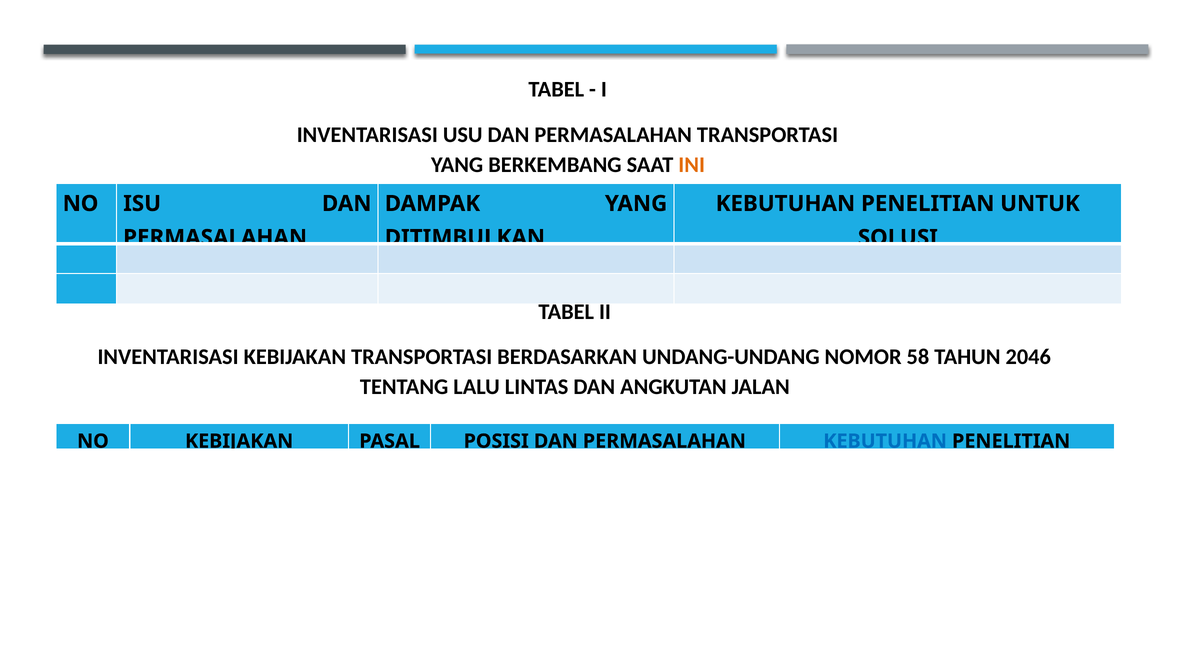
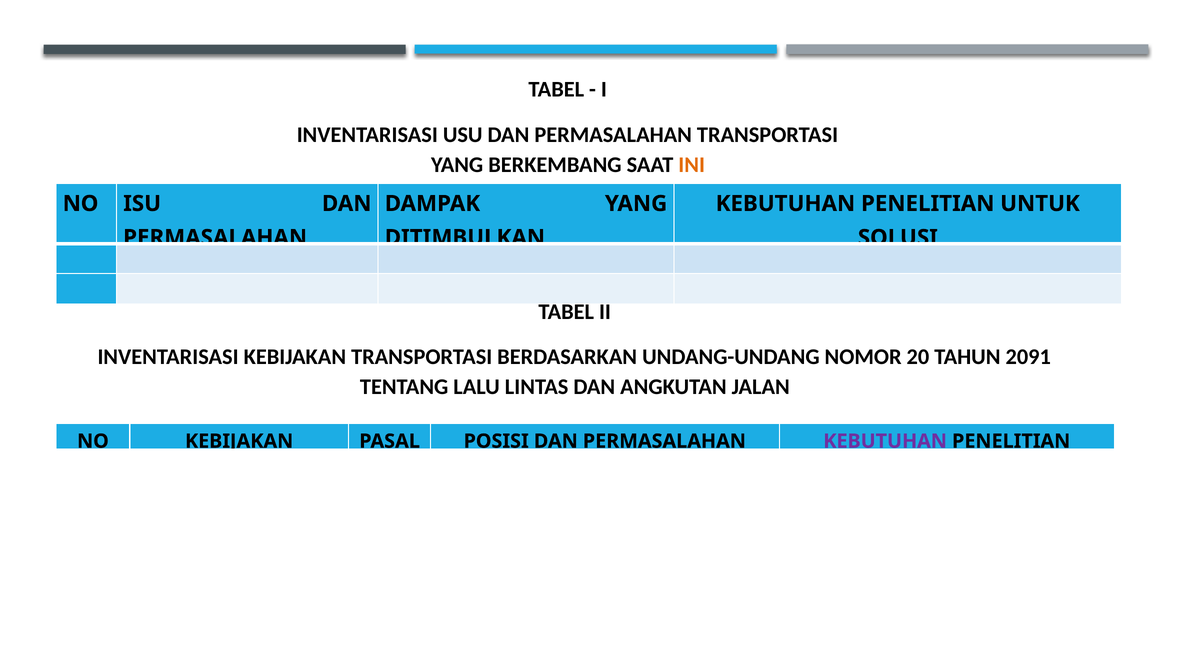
58: 58 -> 20 (918, 357)
2046: 2046 -> 2091 (1028, 357)
KEBUTUHAN colour: blue -> purple (885, 441)
